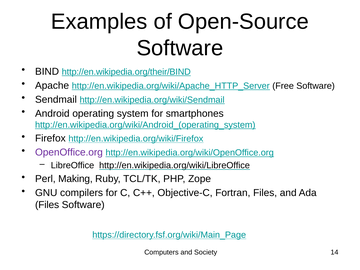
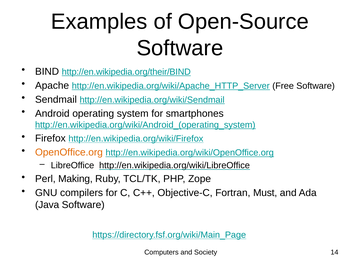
OpenOffice.org colour: purple -> orange (69, 152)
Fortran Files: Files -> Must (265, 193)
Files: Files -> Java (47, 205)
